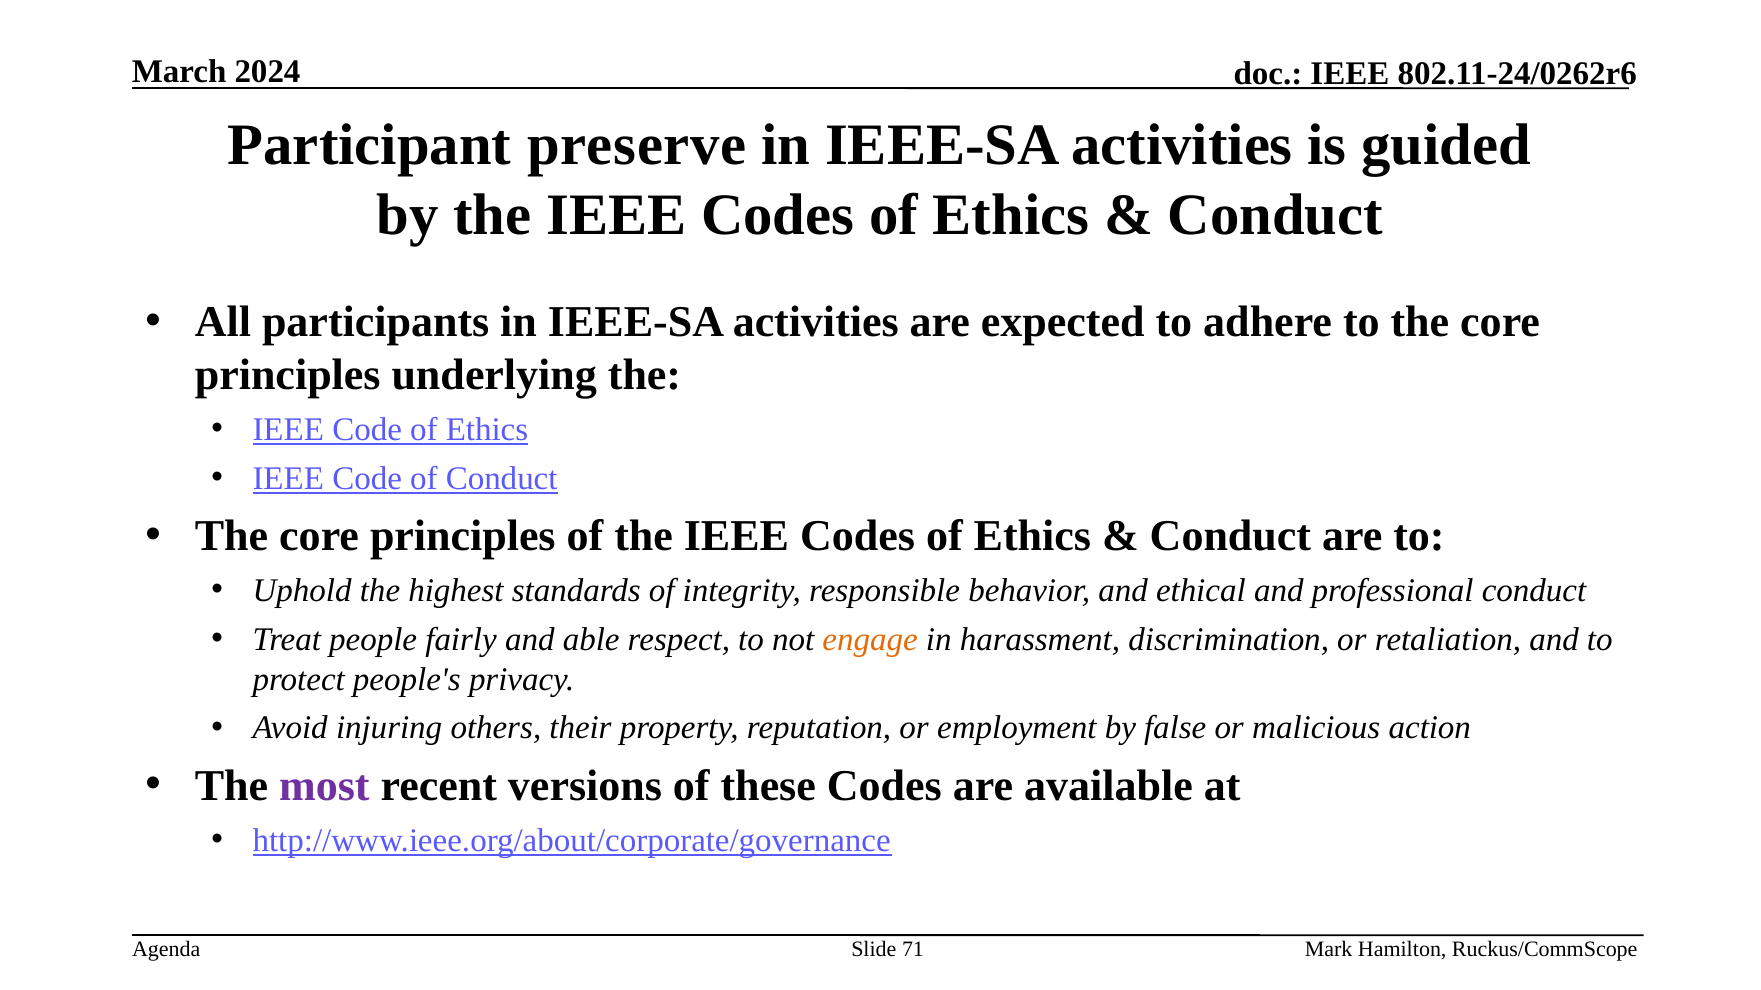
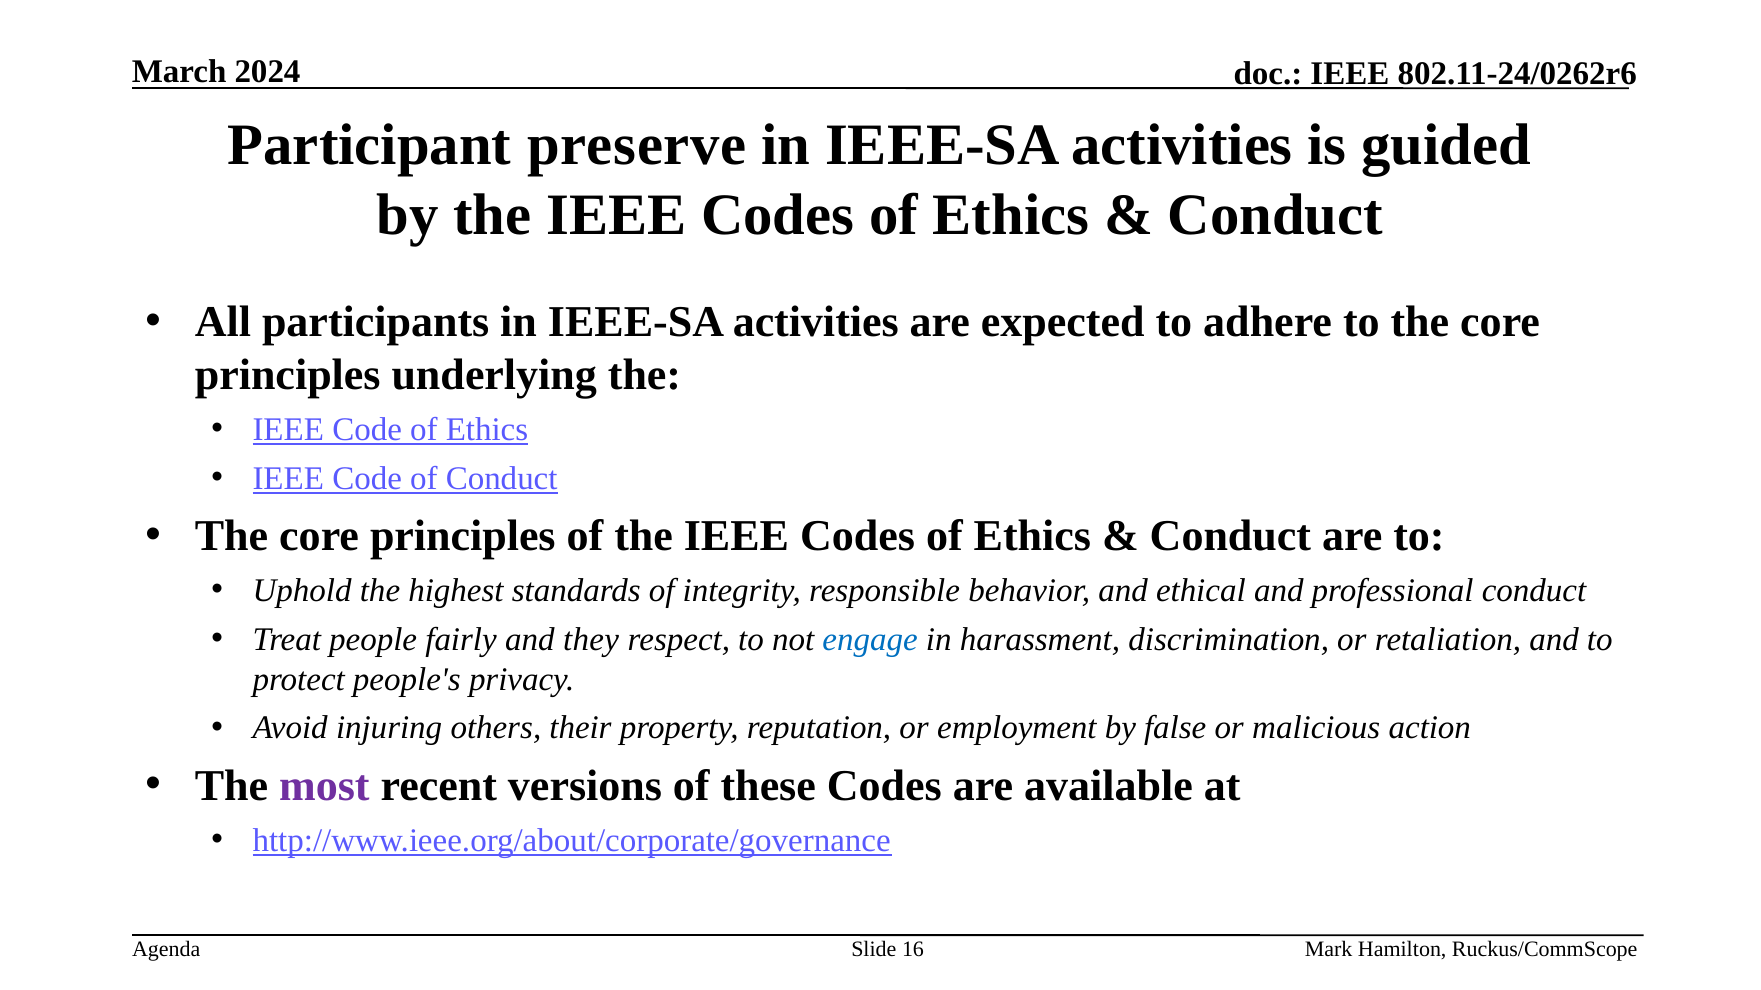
able: able -> they (591, 640)
engage colour: orange -> blue (870, 640)
71: 71 -> 16 (913, 950)
